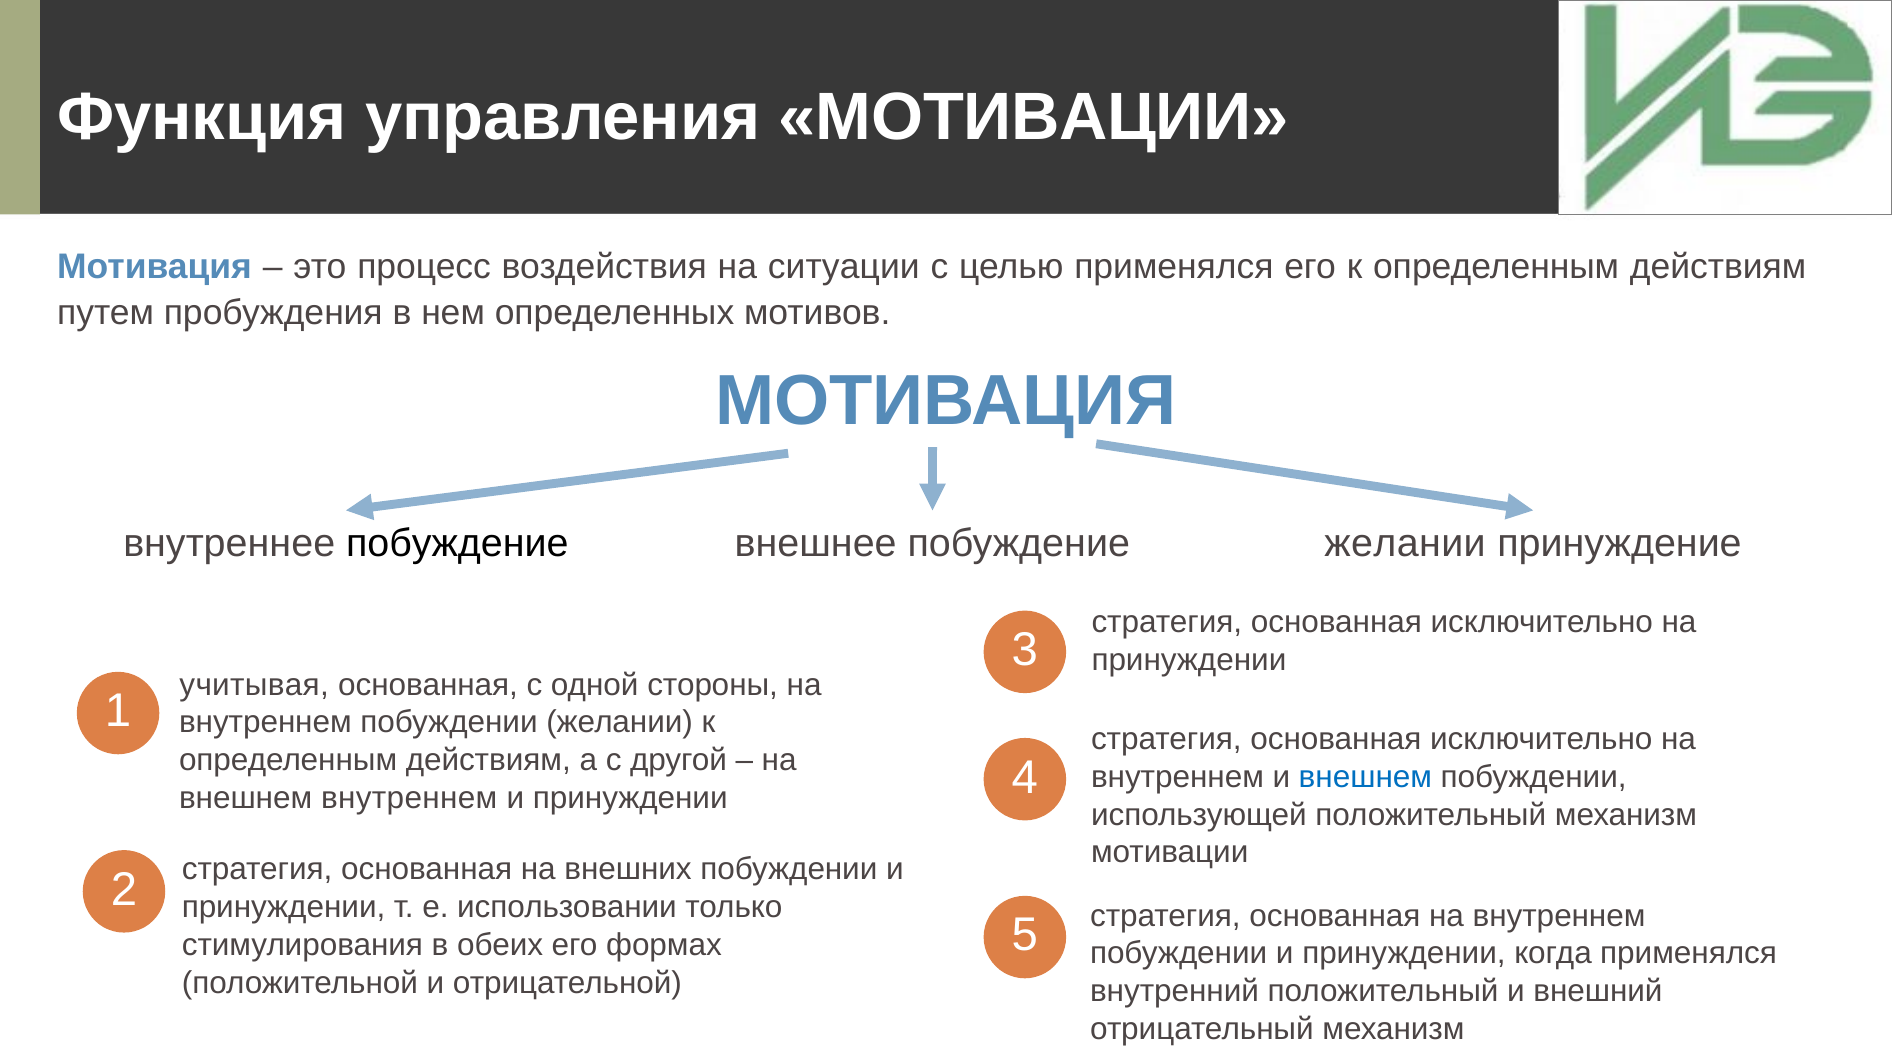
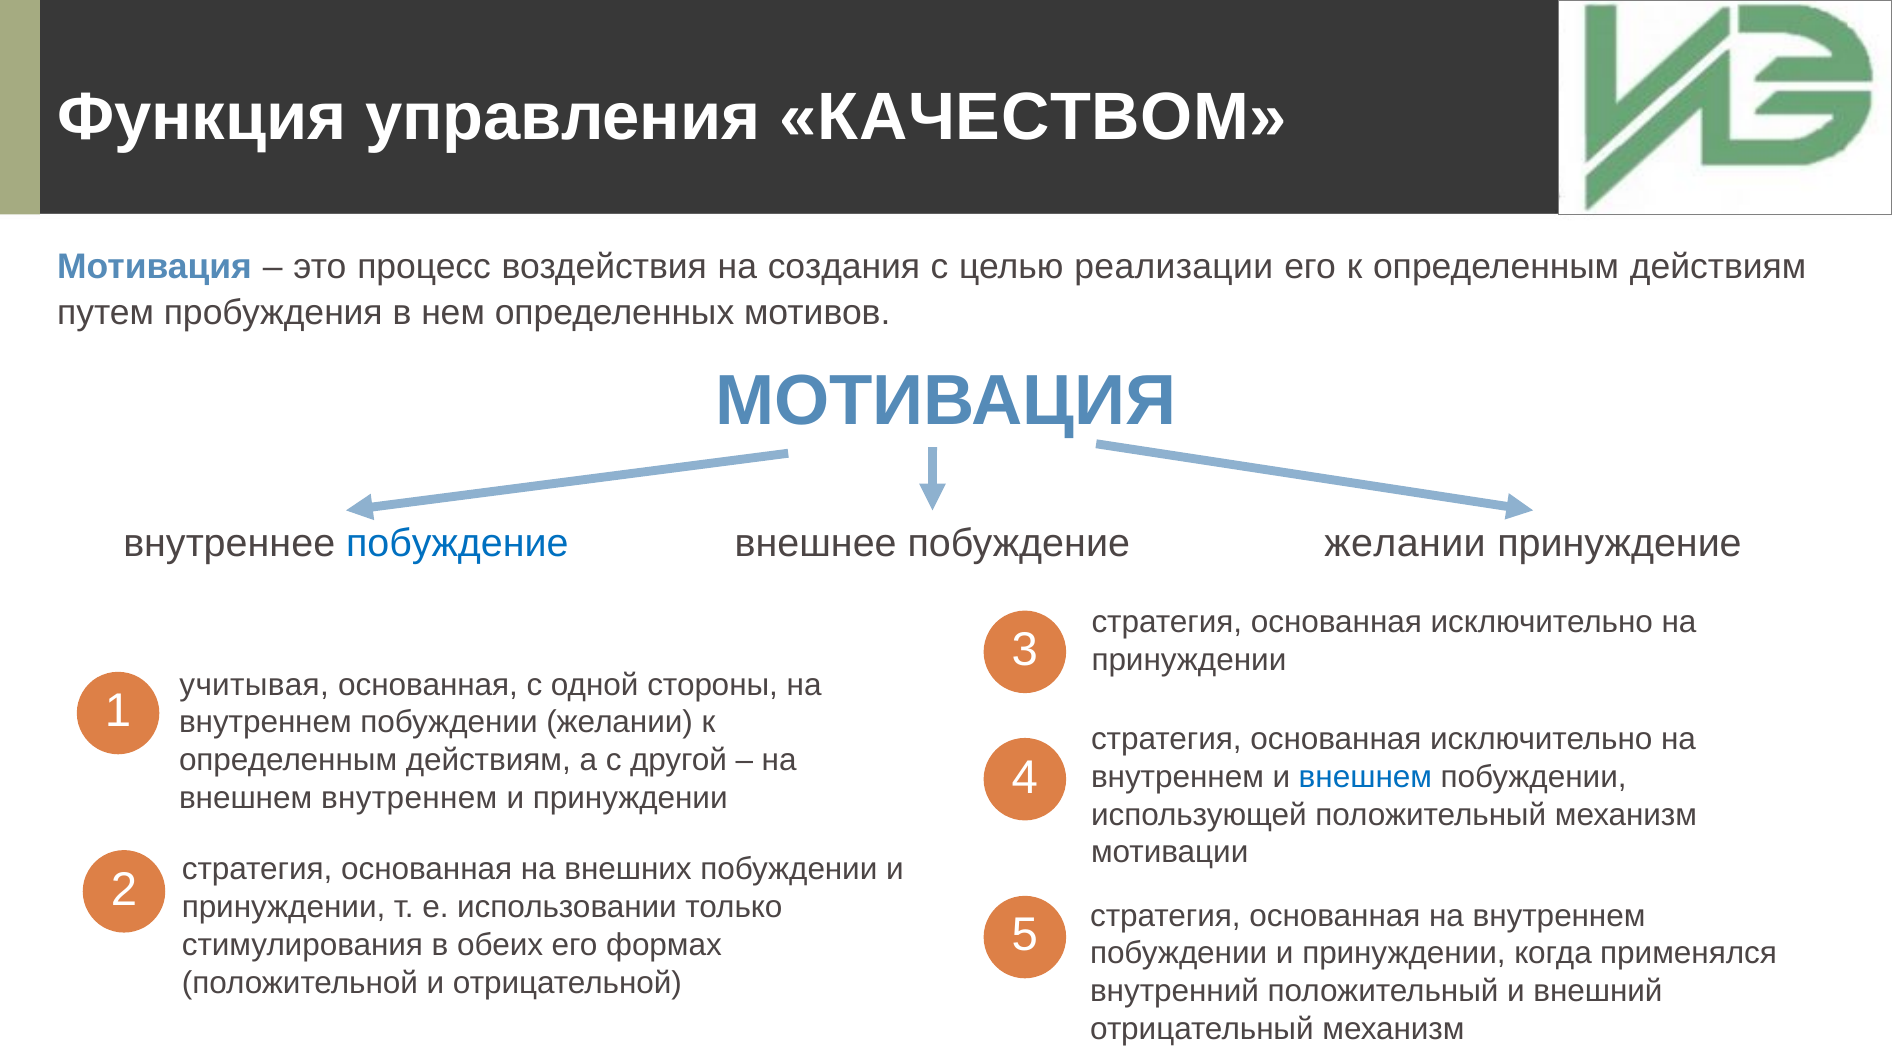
управления МОТИВАЦИИ: МОТИВАЦИИ -> КАЧЕСТВОМ (1033, 117)
ситуации: ситуации -> создания (844, 267)
целью применялся: применялся -> реализации (1174, 267)
побуждение colour: black -> blue (457, 544)
